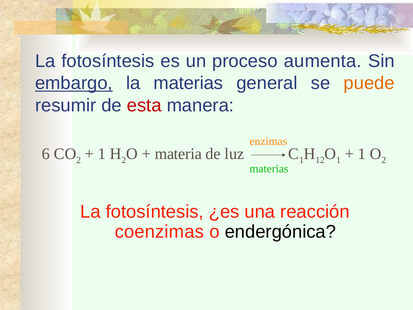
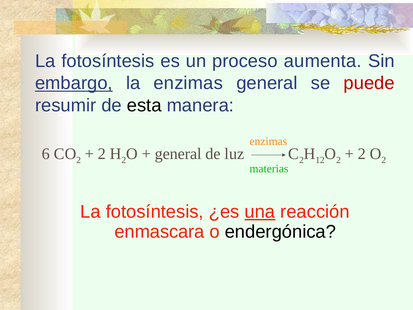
la materias: materias -> enzimas (188, 83)
puede colour: orange -> red (369, 83)
esta colour: red -> black (144, 105)
1: 1 -> 2 (102, 154)
materia: materia -> general (178, 154)
1: 1 -> 2 (301, 160)
1: 1 -> 2 (339, 160)
1: 1 -> 2 (362, 154)
una underline: none -> present (260, 212)
coenzimas: coenzimas -> enmascara (160, 231)
